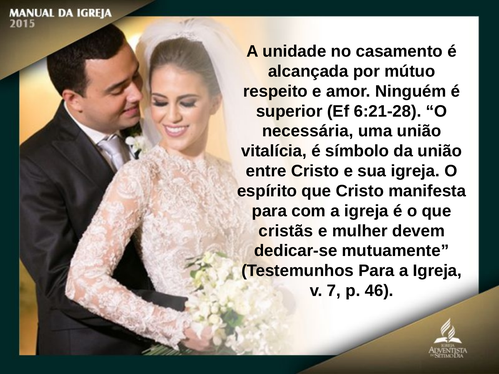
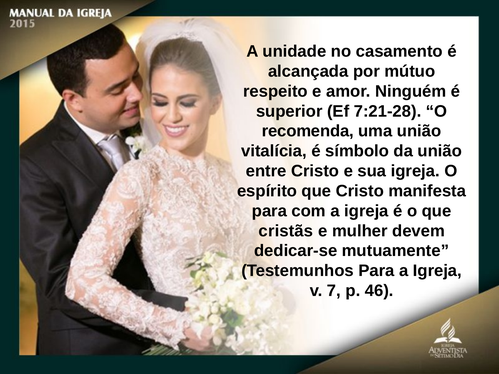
6:21-28: 6:21-28 -> 7:21-28 (388, 111)
necessária: necessária -> recomenda (308, 131)
